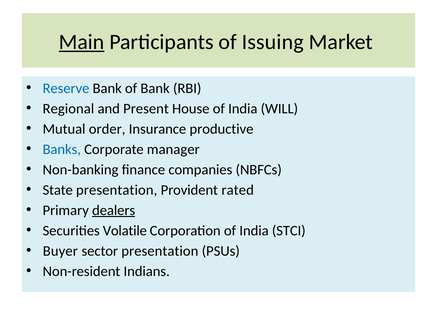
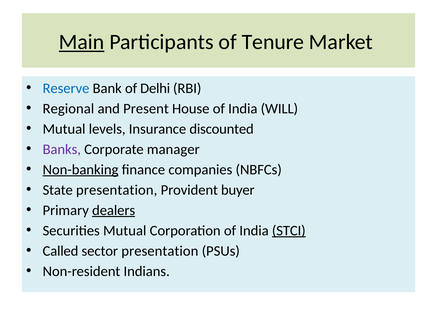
Issuing: Issuing -> Tenure (273, 42)
of Bank: Bank -> Delhi (155, 88)
order: order -> levels (107, 129)
productive: productive -> discounted (222, 129)
Banks colour: blue -> purple (62, 150)
Non-banking underline: none -> present (81, 170)
rated: rated -> buyer (238, 190)
Securities Volatile: Volatile -> Mutual (125, 231)
STCI underline: none -> present (289, 231)
Buyer: Buyer -> Called (60, 252)
